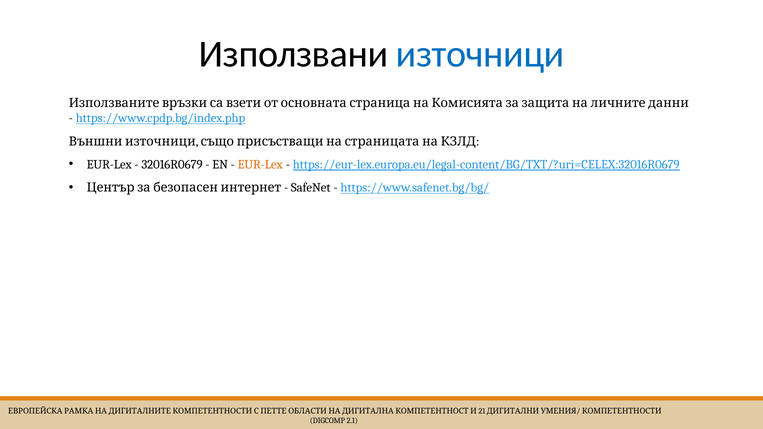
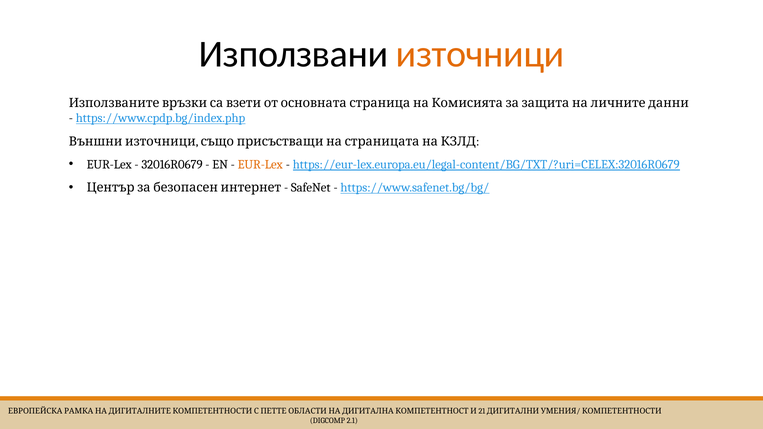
източници colour: blue -> orange (480, 54)
